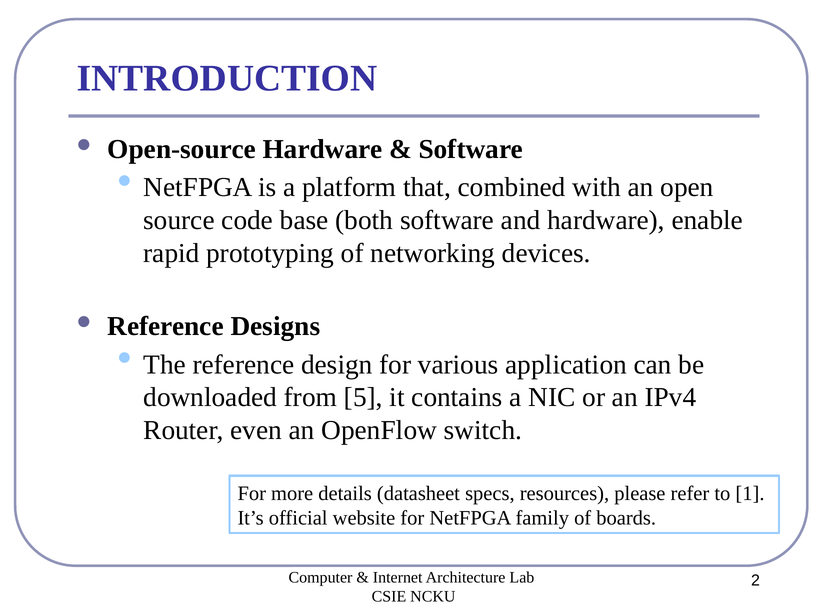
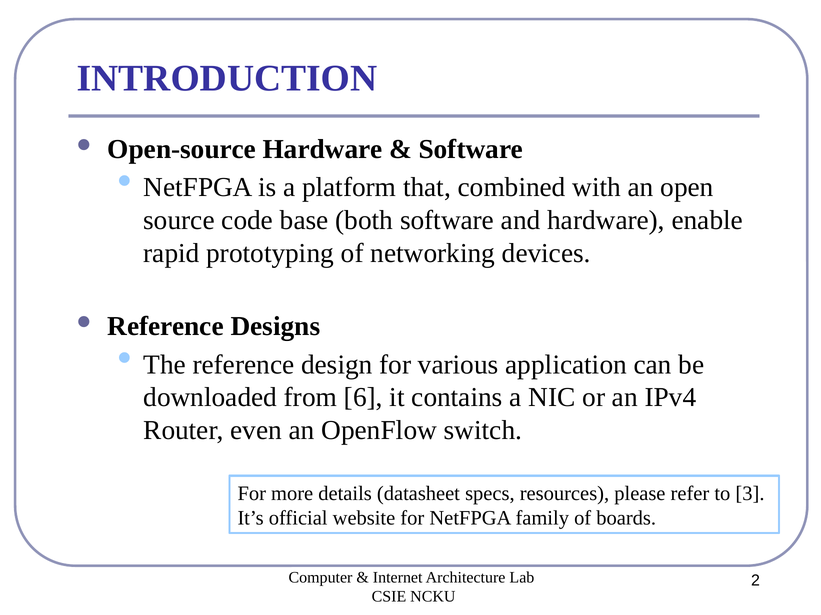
5: 5 -> 6 (363, 398)
1: 1 -> 3 (750, 494)
